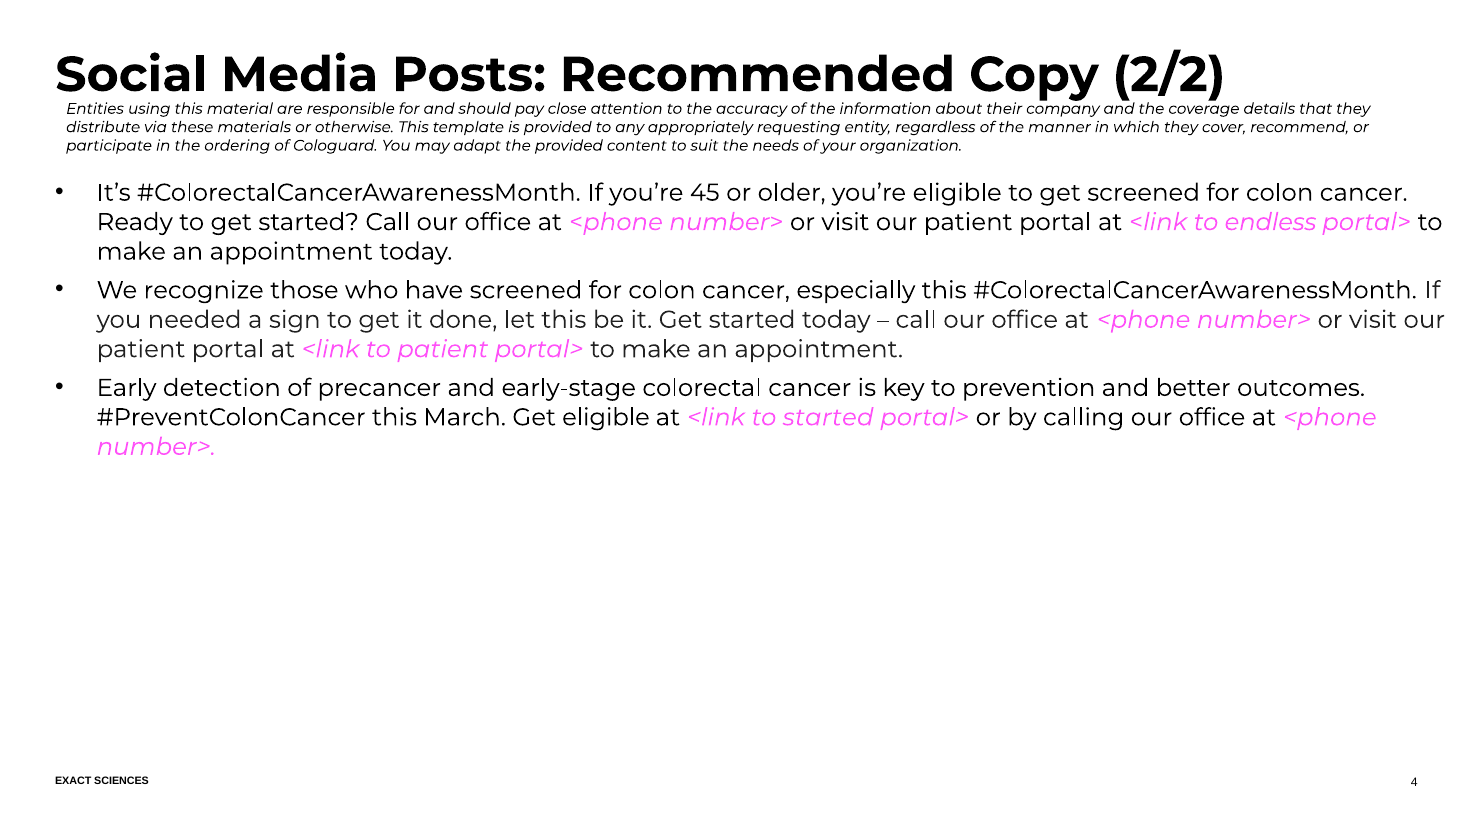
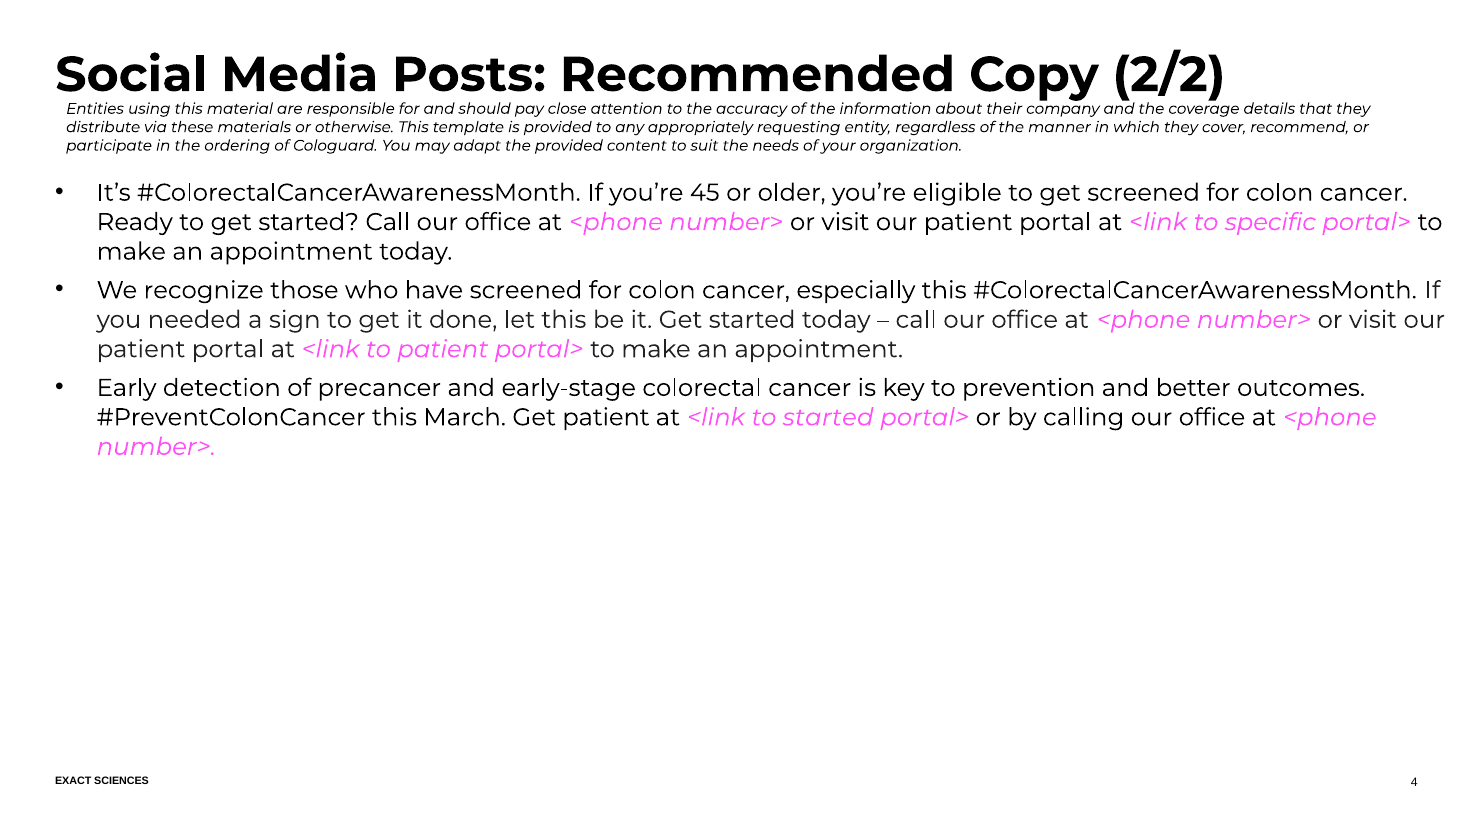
endless: endless -> specific (1270, 222)
Get eligible: eligible -> patient (606, 417)
